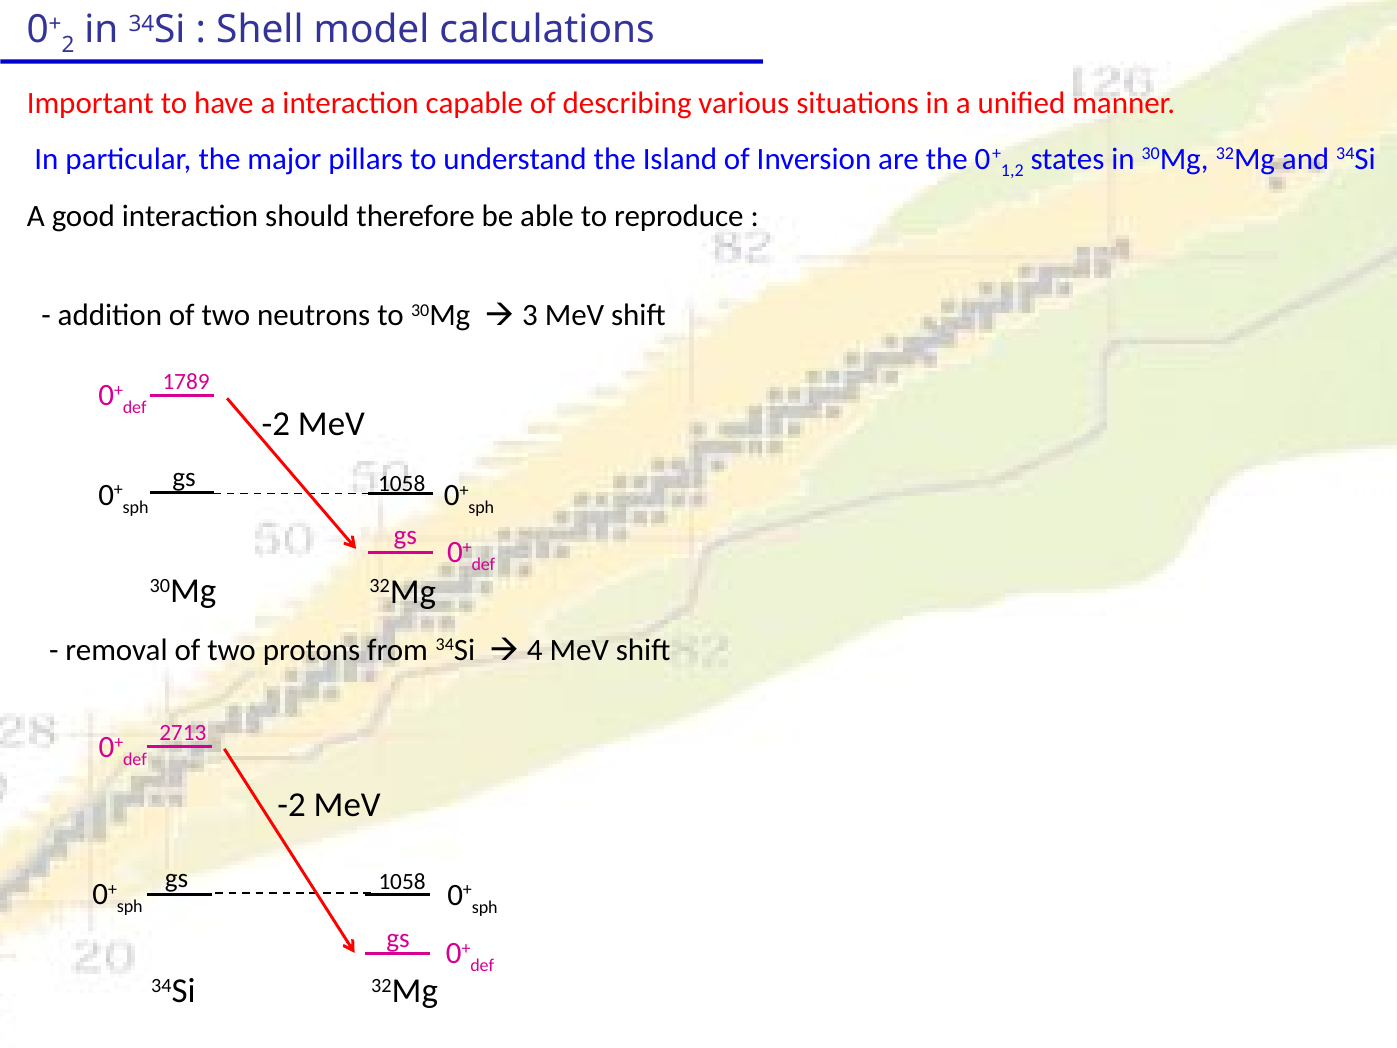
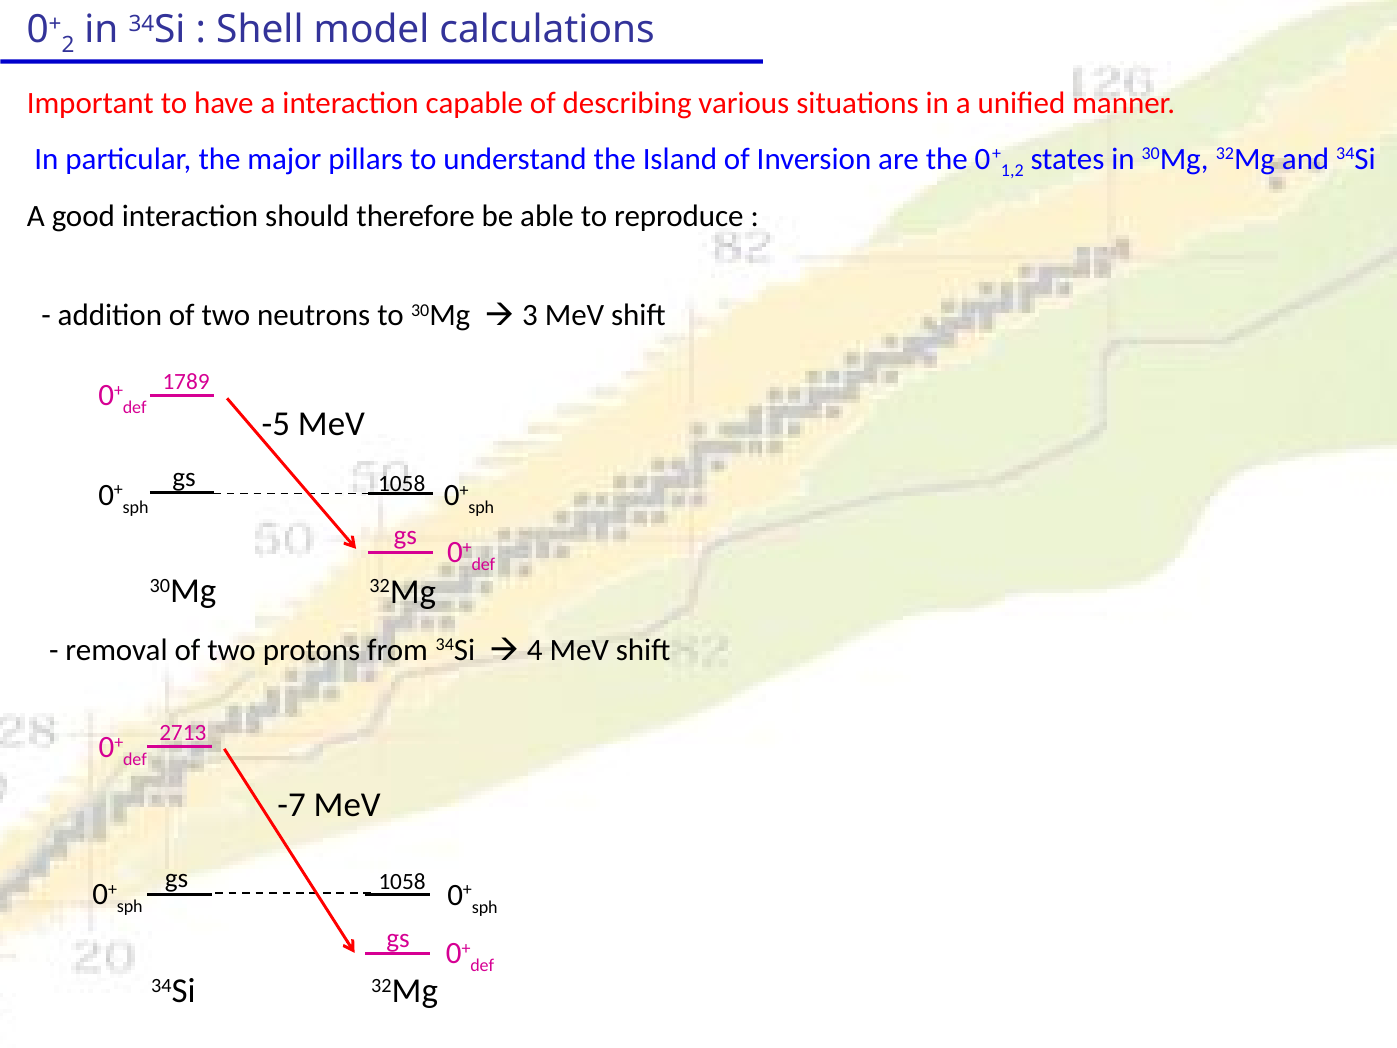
-2: -2 -> -5 (276, 424)
-2: -2 -> -7 (292, 805)
